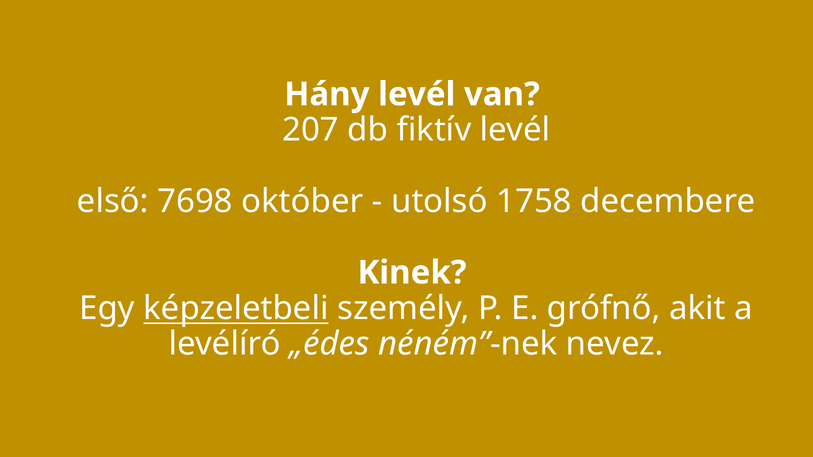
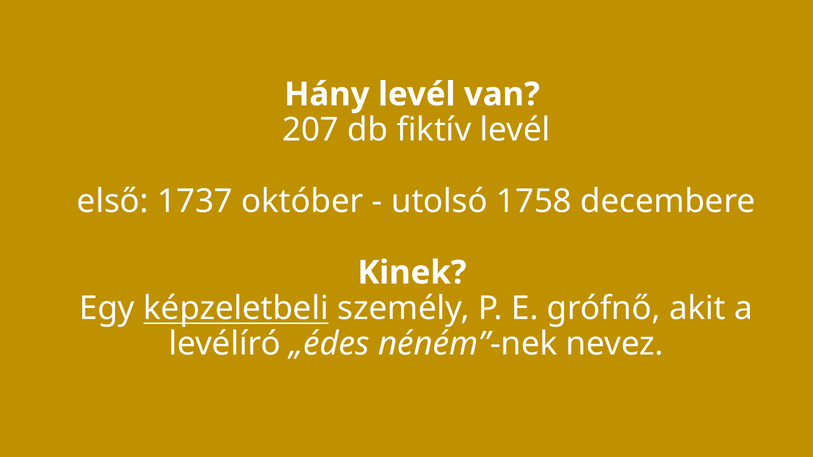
7698: 7698 -> 1737 (195, 201)
